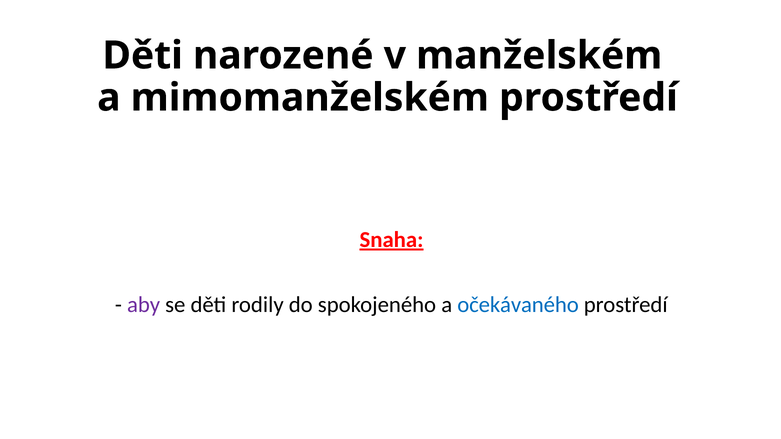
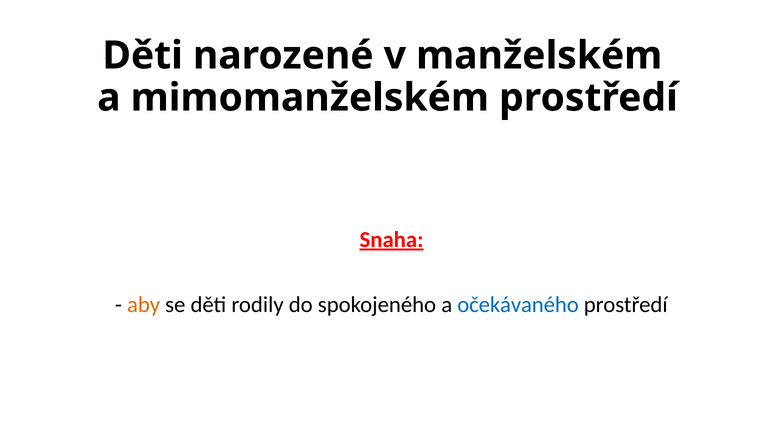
aby colour: purple -> orange (144, 305)
